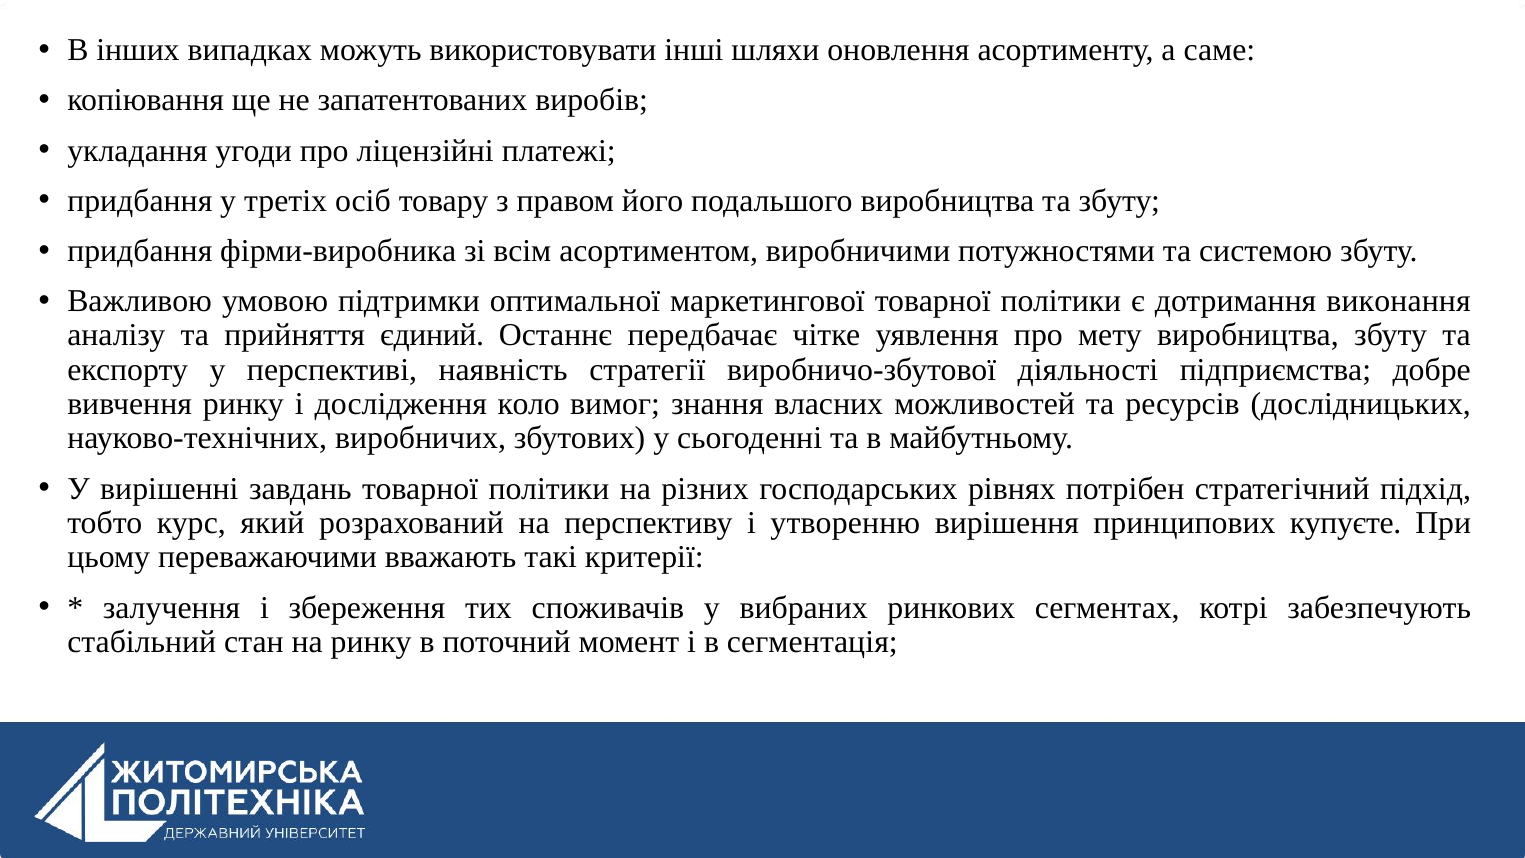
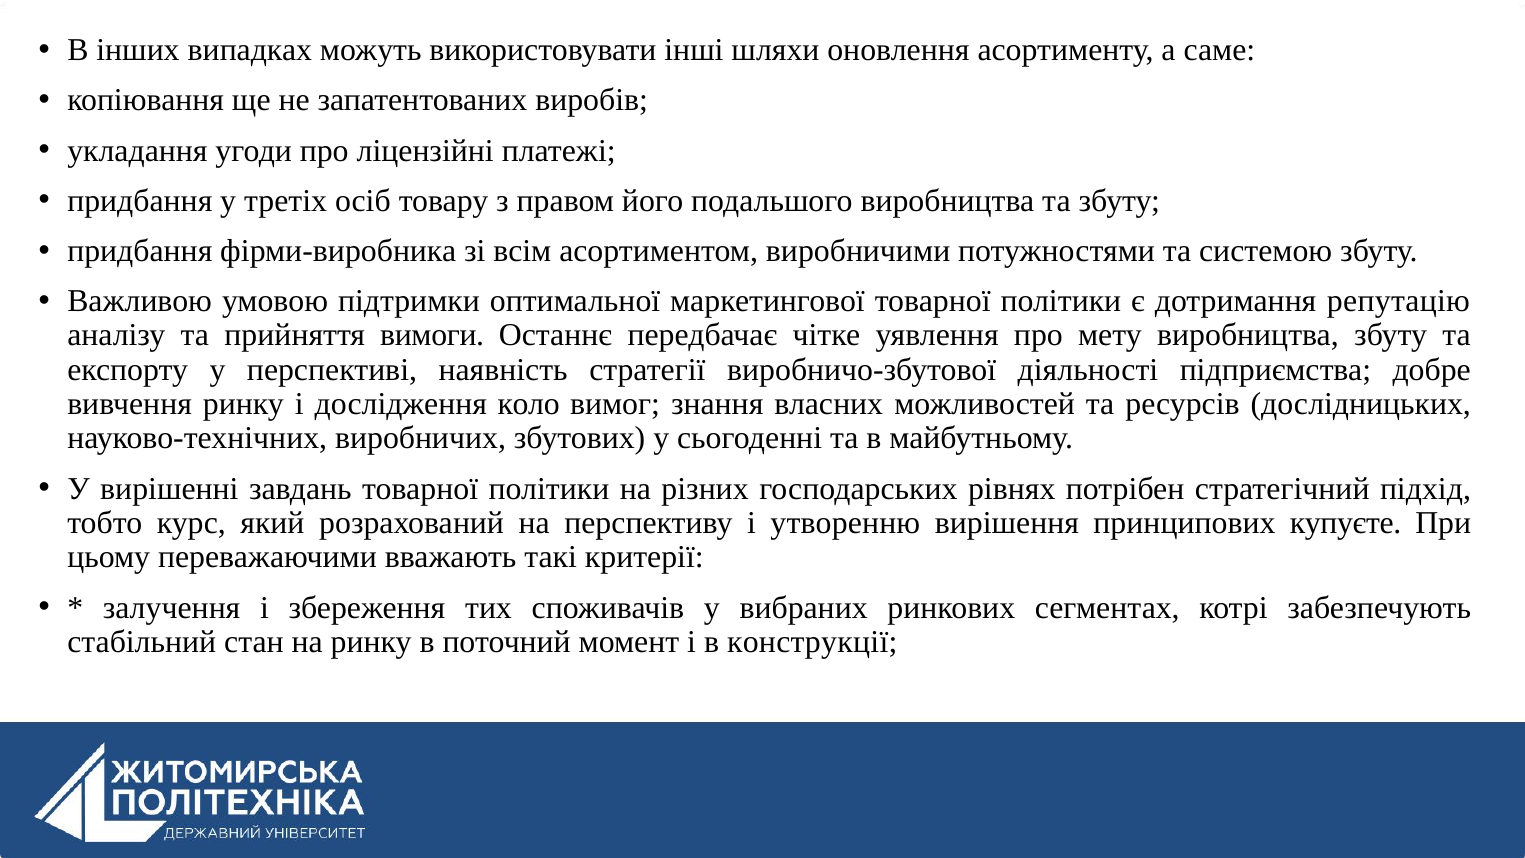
виконання: виконання -> репутацію (1398, 301)
єдиний: єдиний -> вимоги (432, 335)
сегментація: сегментація -> конструкції (812, 642)
